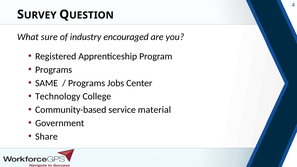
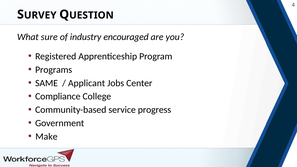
Programs: Programs -> Applicant (87, 83)
Technology: Technology -> Compliance (58, 96)
material: material -> progress (155, 110)
Share: Share -> Make (46, 137)
